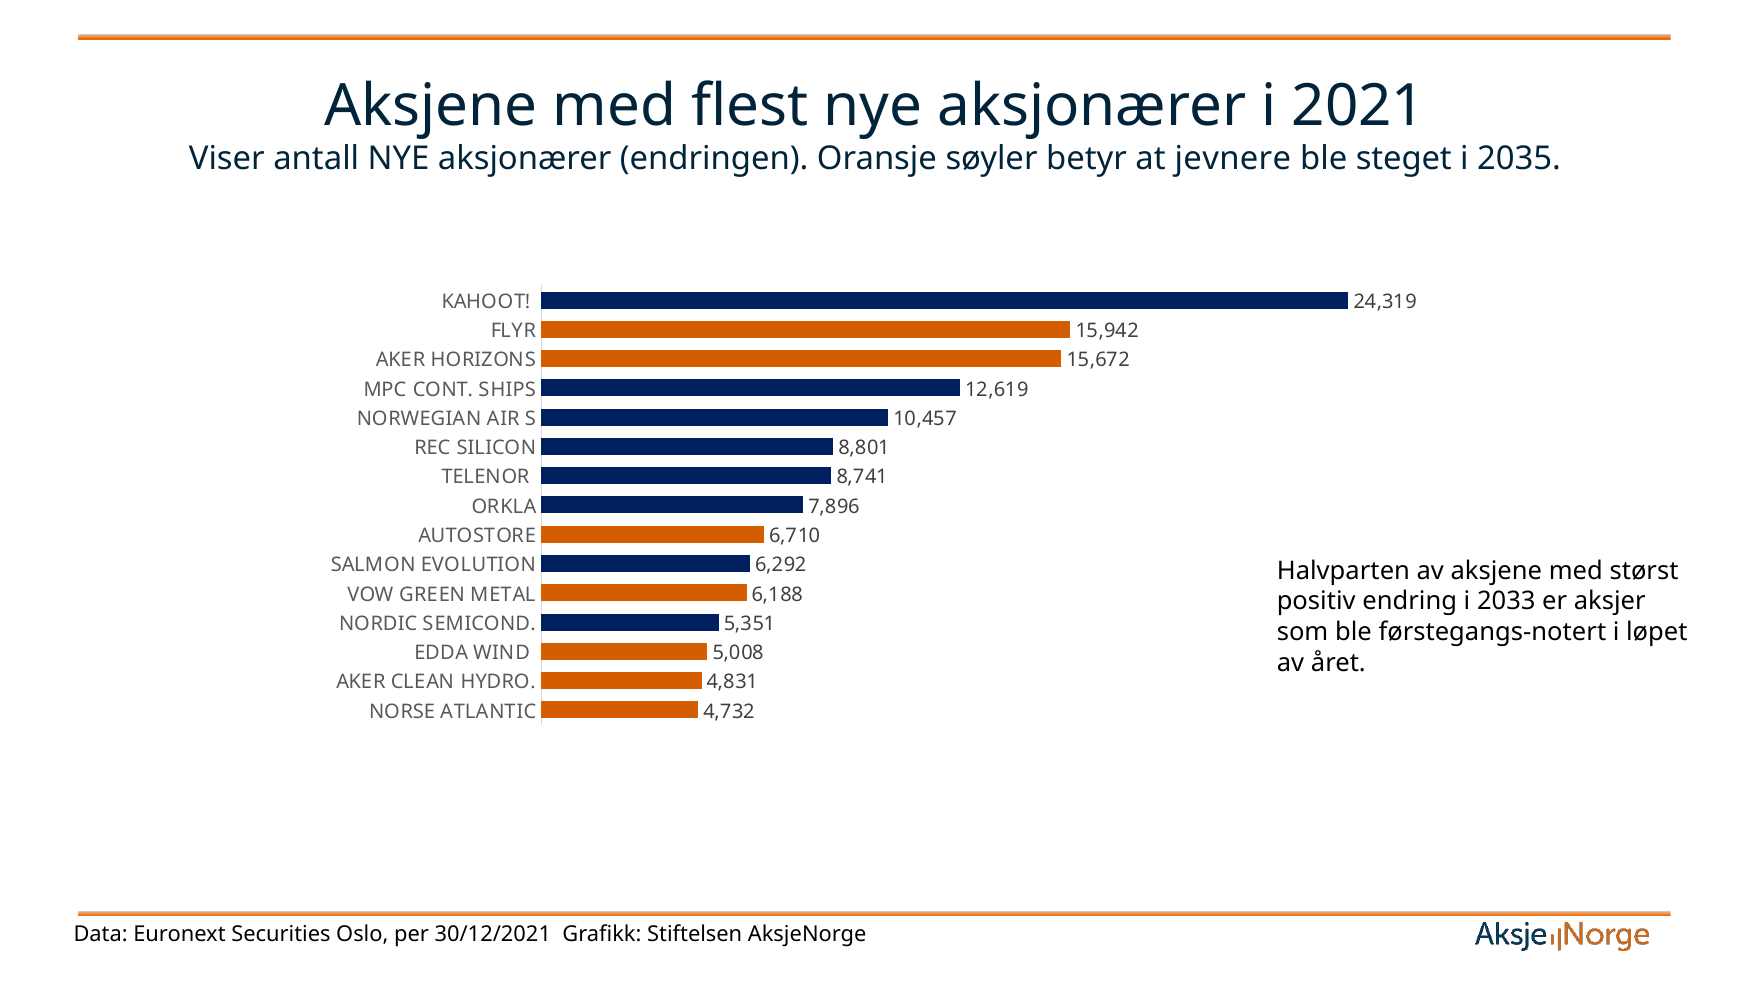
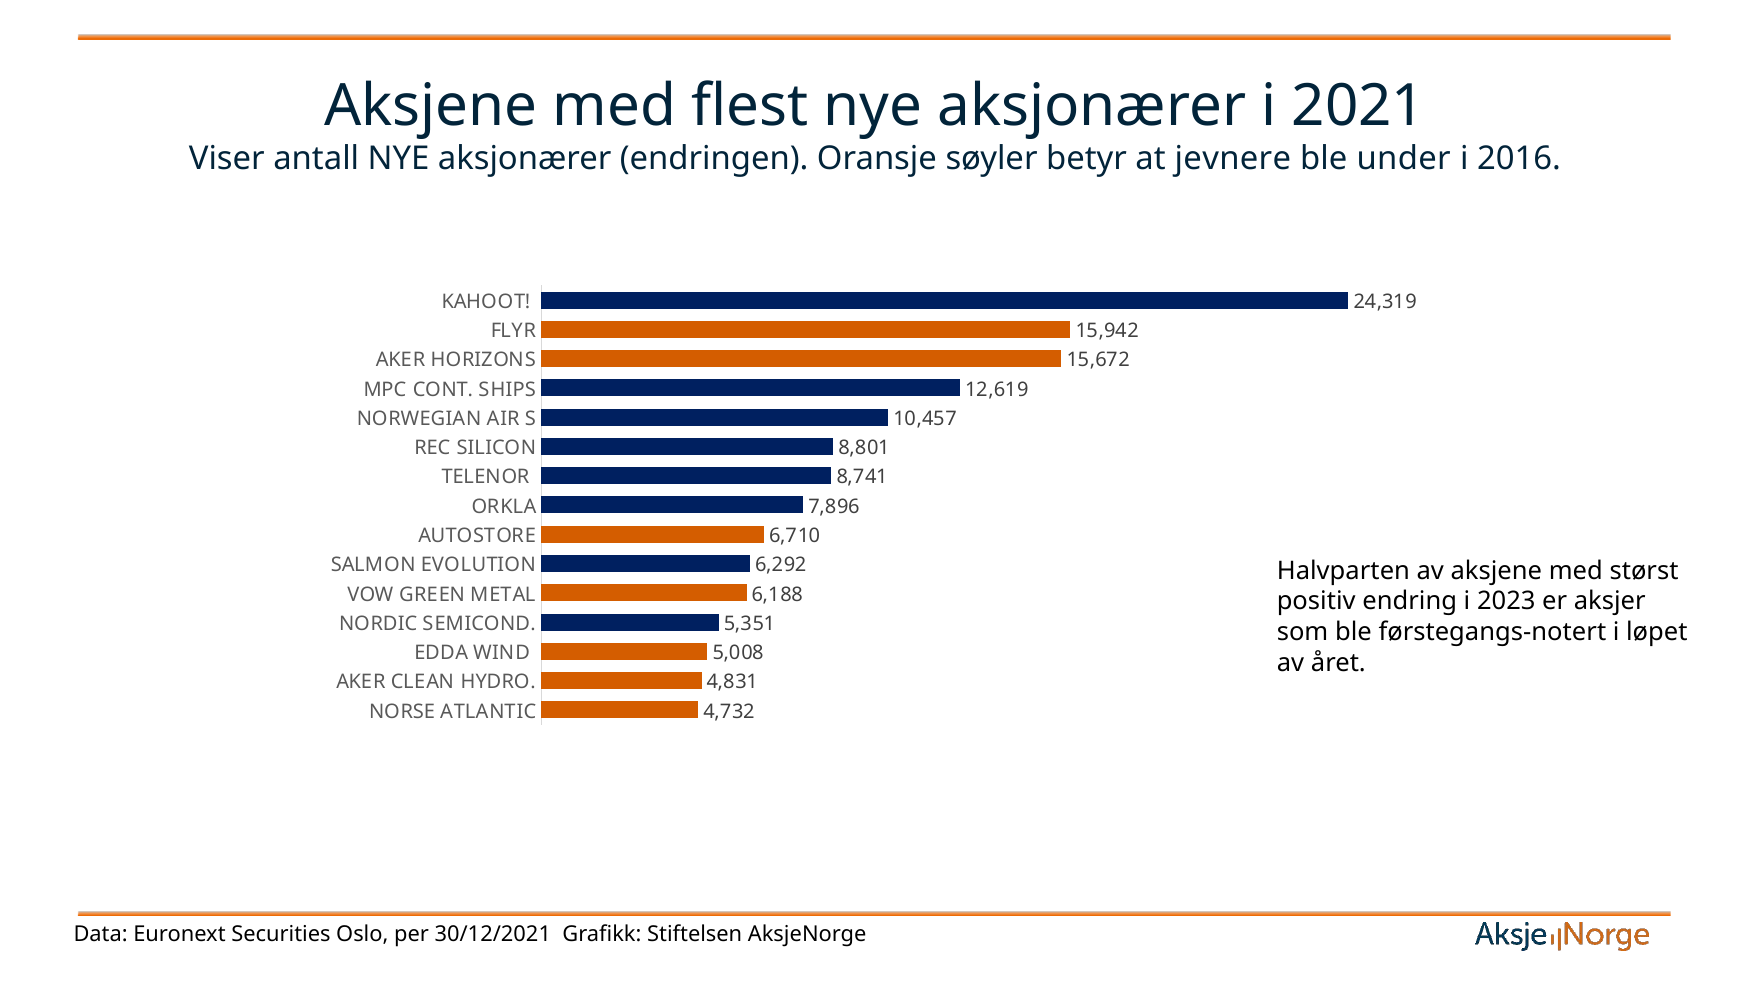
steget: steget -> under (1404, 159)
2035: 2035 -> 2016 (1519, 159)
2033: 2033 -> 2023 (1506, 601)
